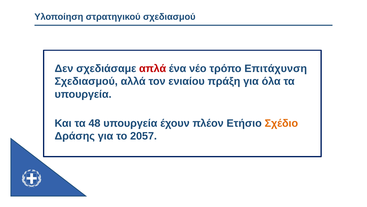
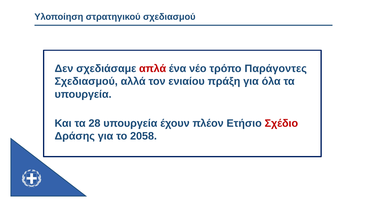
Επιτάχυνση: Επιτάχυνση -> Παράγοντες (276, 68)
48: 48 -> 28 (94, 123)
Σχέδιο colour: orange -> red (281, 123)
2057: 2057 -> 2058 (144, 136)
